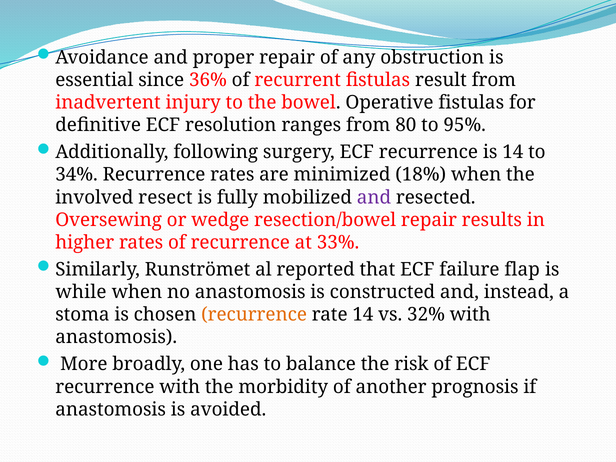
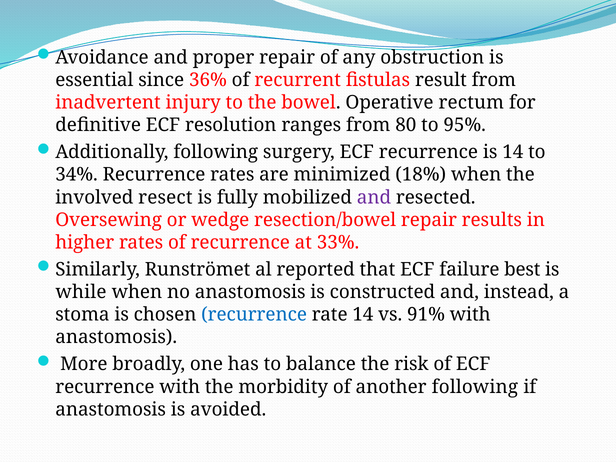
Operative fistulas: fistulas -> rectum (471, 103)
flap: flap -> best (522, 270)
recurrence colour: orange -> blue (254, 315)
32%: 32% -> 91% (426, 315)
another prognosis: prognosis -> following (475, 387)
